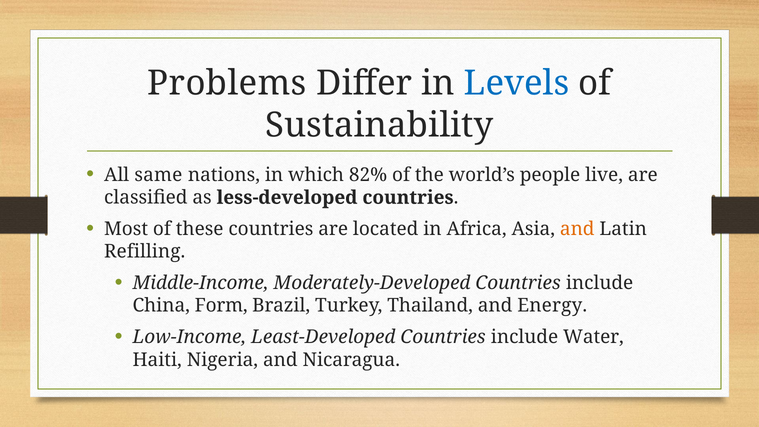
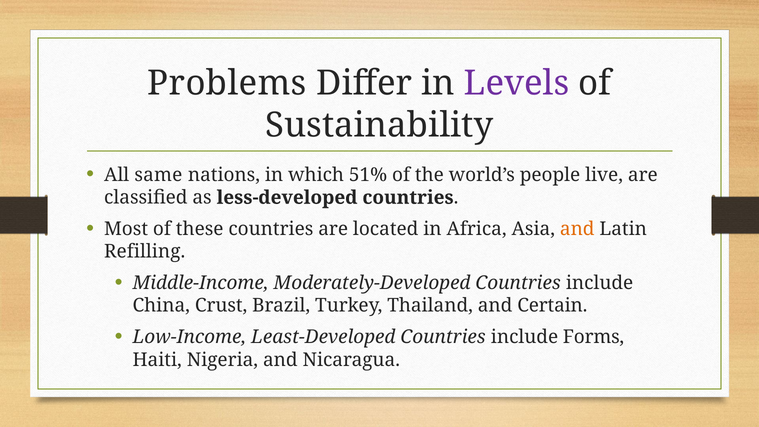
Levels colour: blue -> purple (517, 83)
82%: 82% -> 51% (368, 175)
Form: Form -> Crust (221, 306)
Energy: Energy -> Certain (552, 306)
Water: Water -> Forms (594, 337)
